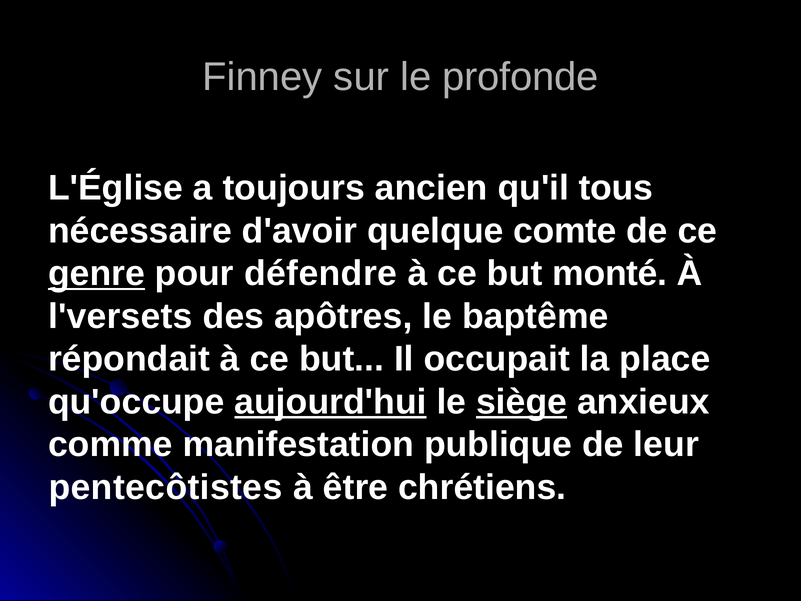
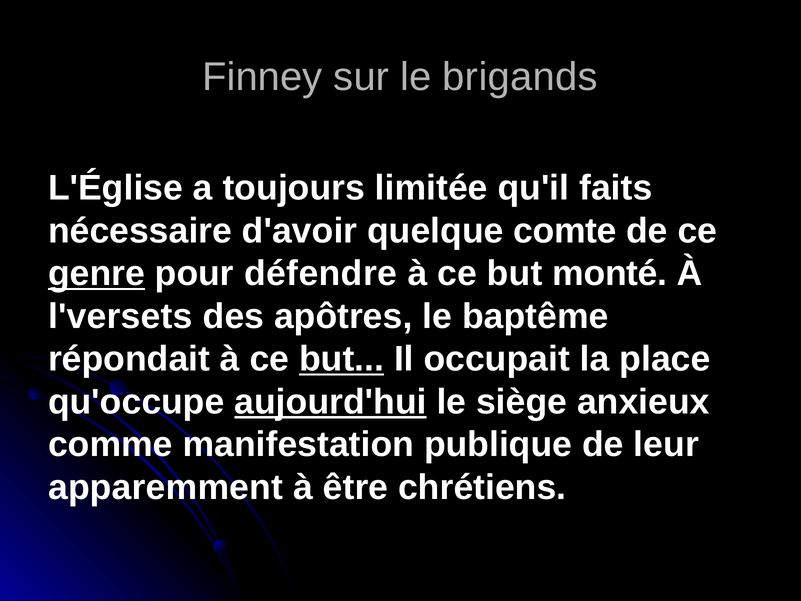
profonde: profonde -> brigands (520, 77)
ancien: ancien -> limitée (431, 188)
tous: tous -> faits (616, 188)
but underline: none -> present (342, 359)
siège underline: present -> none (522, 402)
pentecôtistes: pentecôtistes -> apparemment (166, 487)
